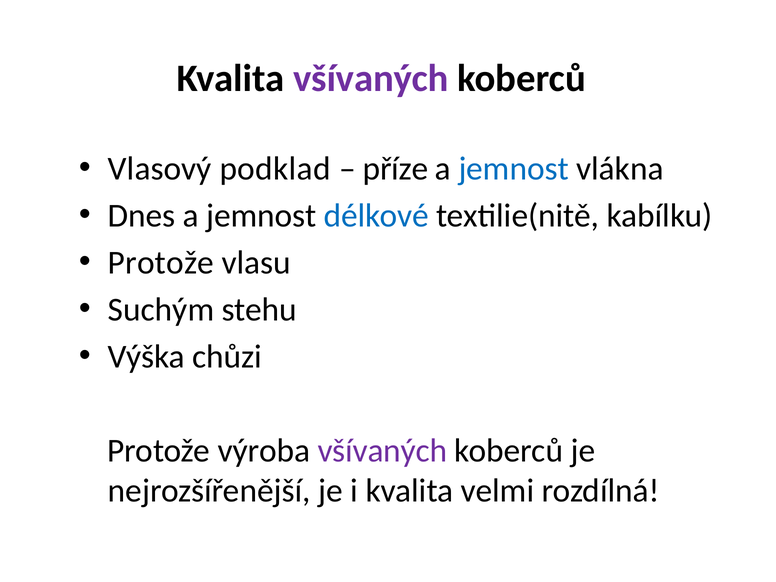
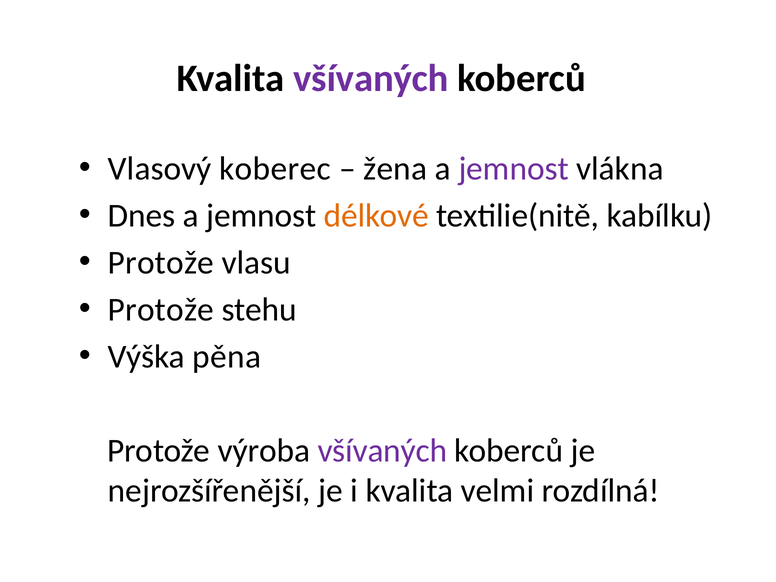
podklad: podklad -> koberec (275, 169)
příze: příze -> žena (395, 169)
jemnost colour: blue -> purple (514, 169)
délkové colour: blue -> orange (376, 216)
Suchým: Suchým -> Protože (161, 310)
chůzi: chůzi -> pěna (227, 357)
